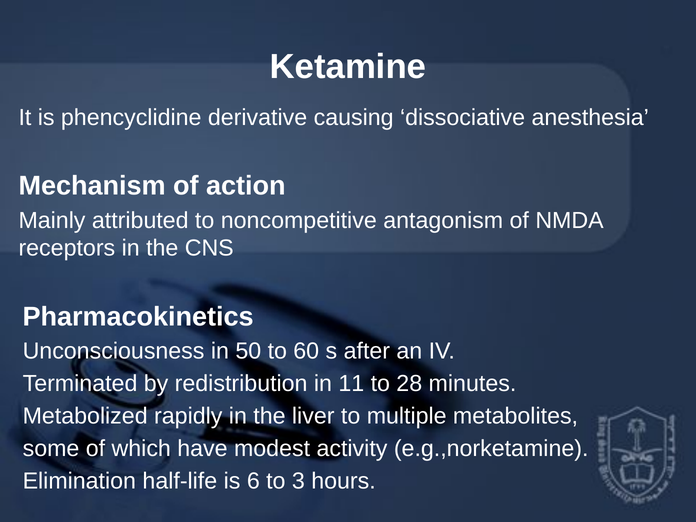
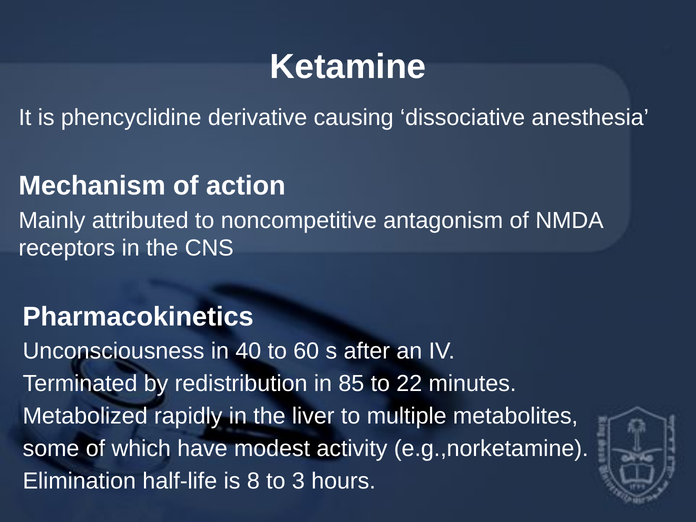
50: 50 -> 40 (248, 351)
11: 11 -> 85 (351, 384)
28: 28 -> 22 (409, 384)
6: 6 -> 8 (253, 481)
